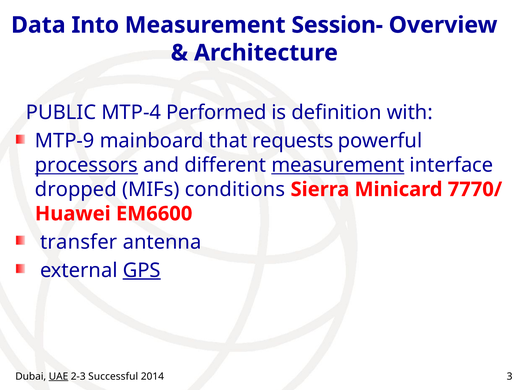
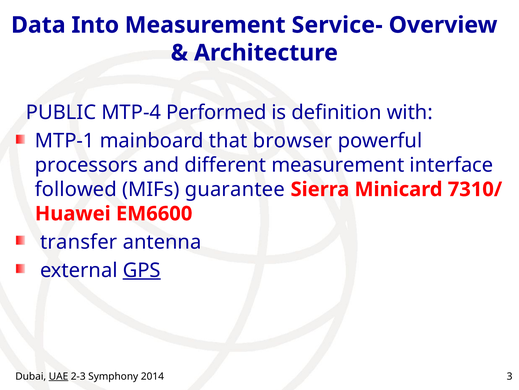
Session-: Session- -> Service- (337, 25)
MTP-9: MTP-9 -> MTP-1 (65, 141)
requests: requests -> browser (293, 141)
processors underline: present -> none (86, 165)
measurement underline: present -> none (338, 165)
dropped: dropped -> followed (76, 189)
conditions: conditions -> guarantee (235, 189)
7770/: 7770/ -> 7310/ (475, 189)
Successful: Successful -> Symphony (113, 376)
